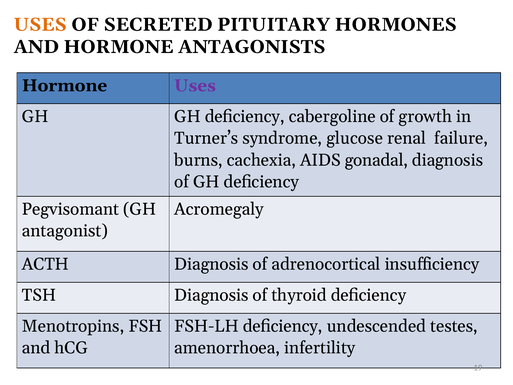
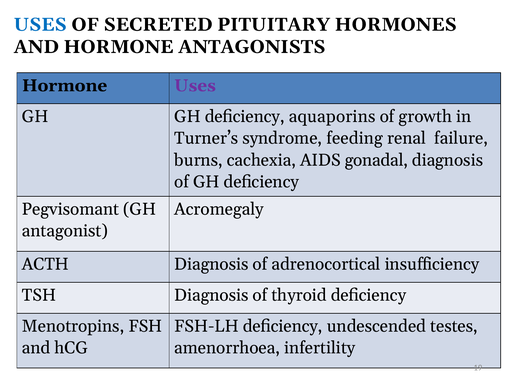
USES colour: orange -> blue (40, 25)
cabergoline: cabergoline -> aquaporins (332, 117)
glucose: glucose -> feeding (355, 138)
